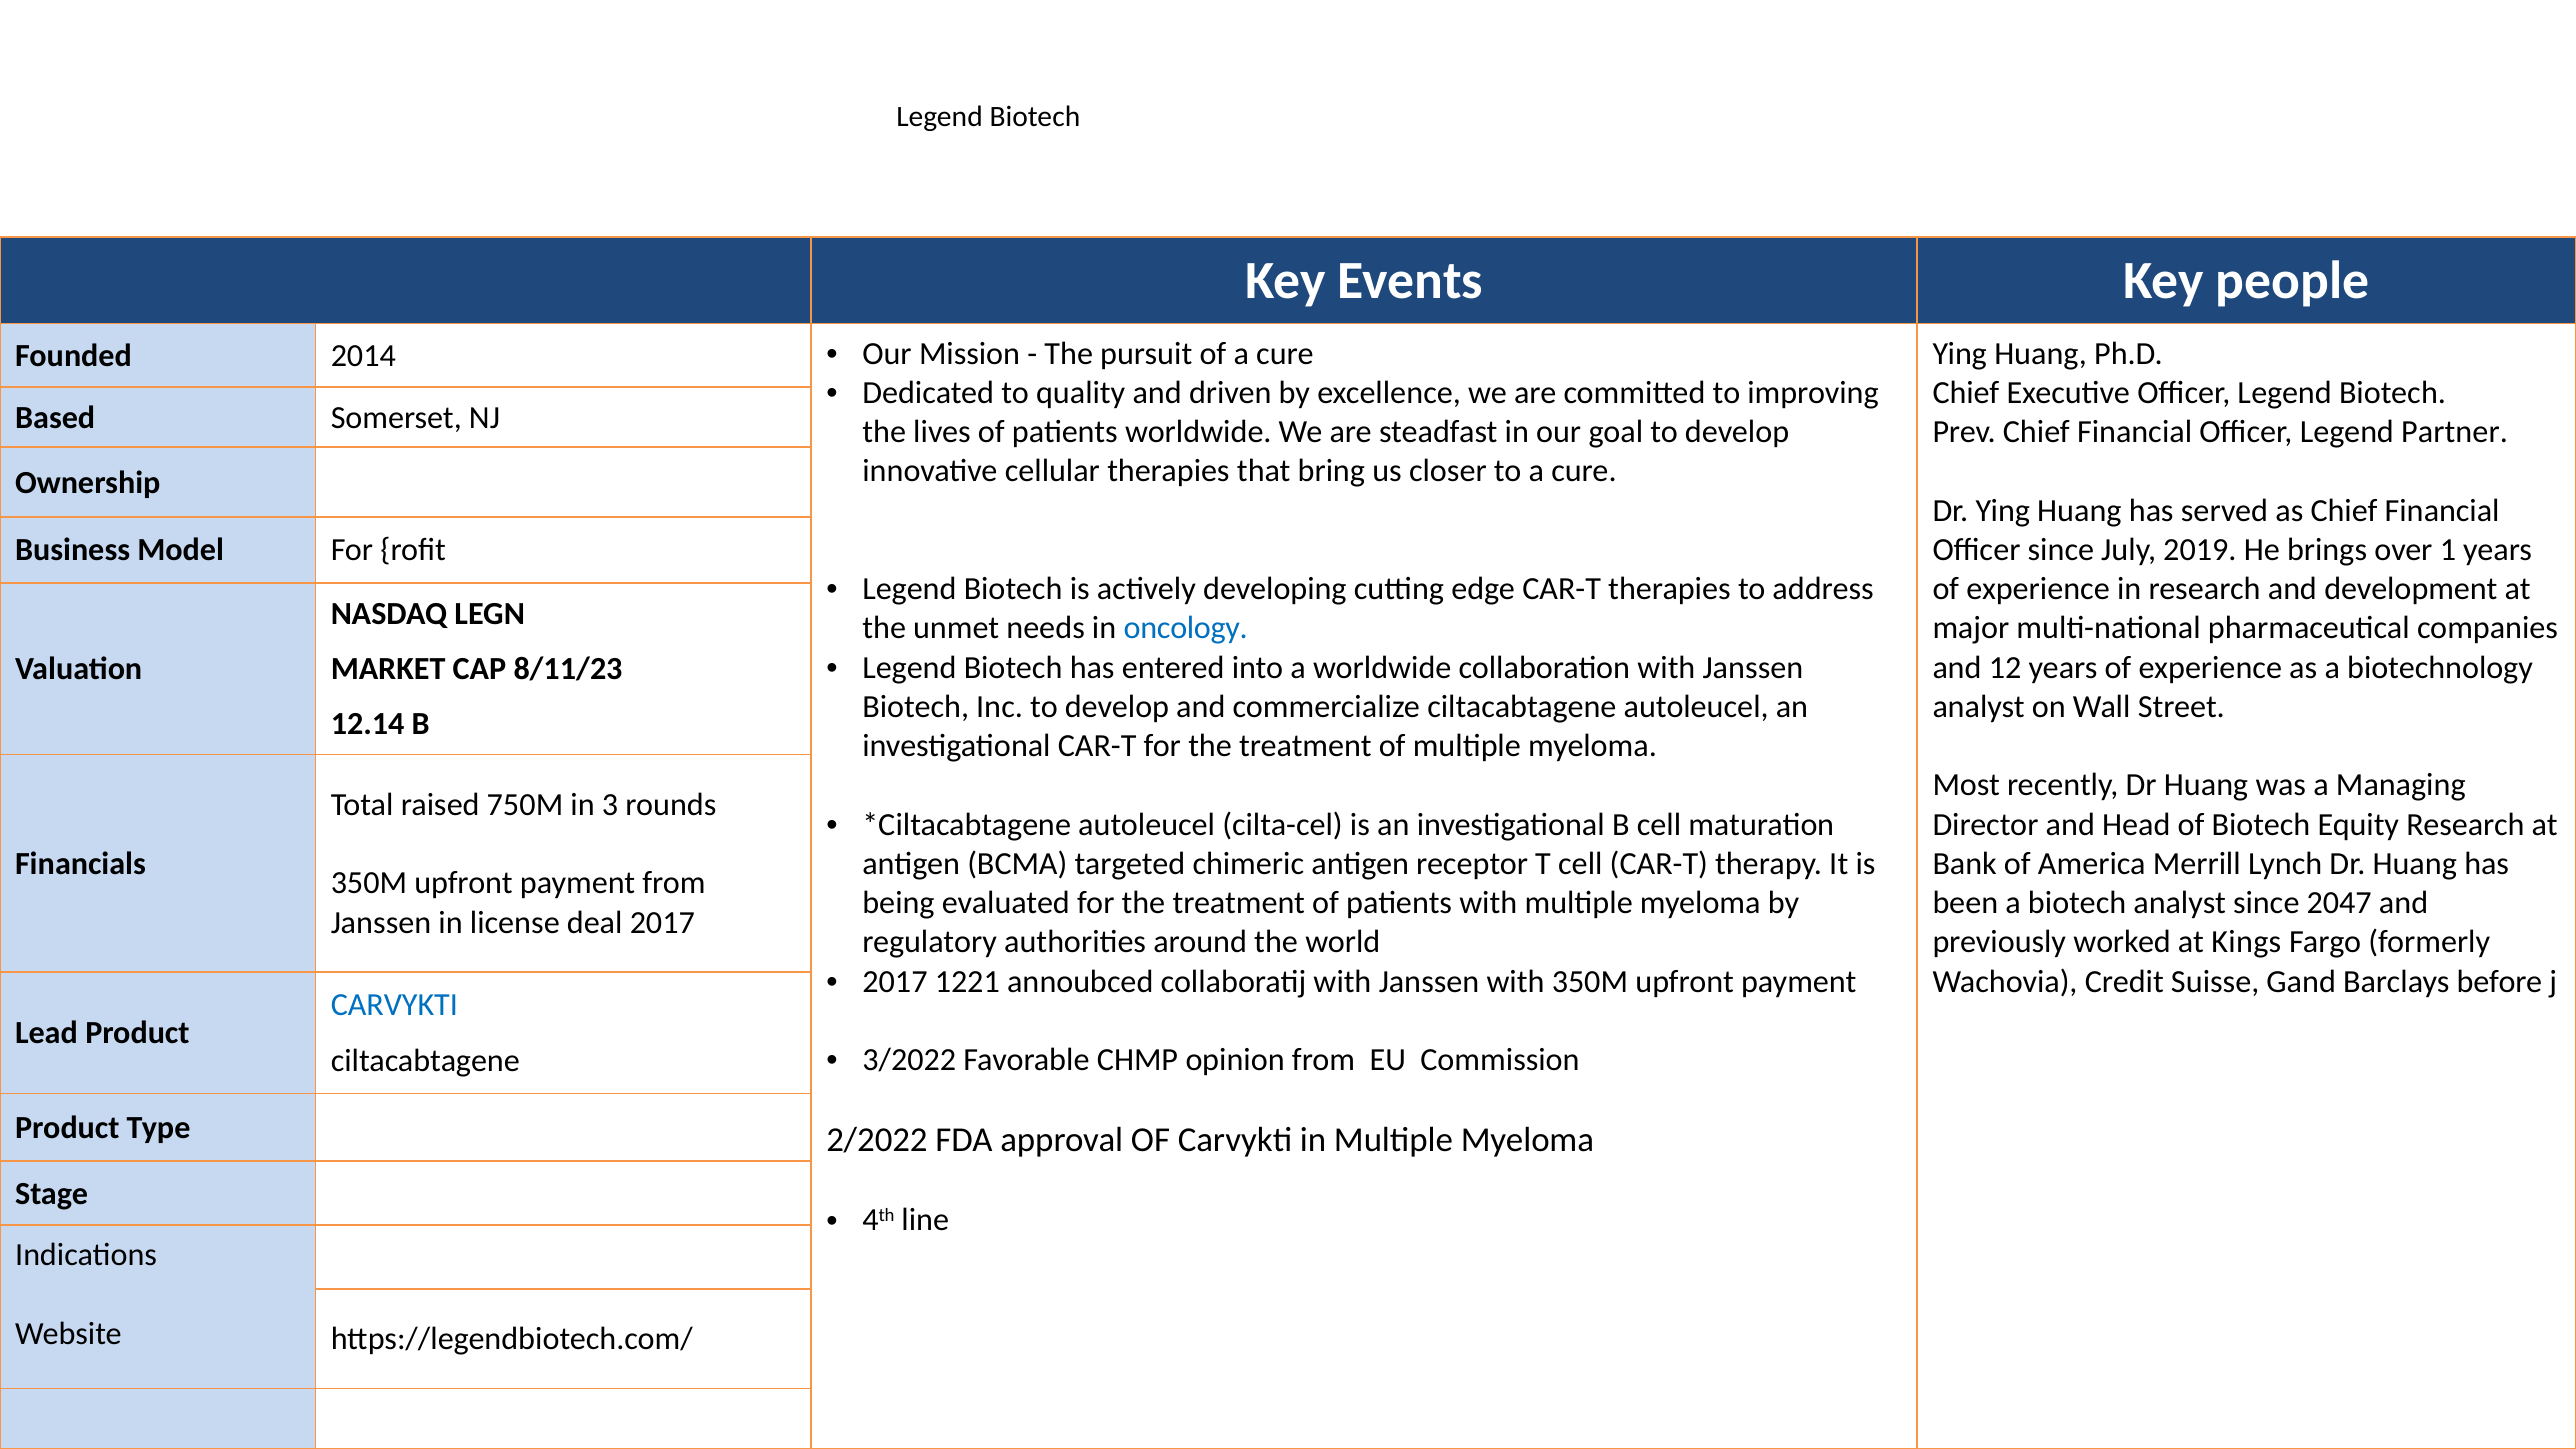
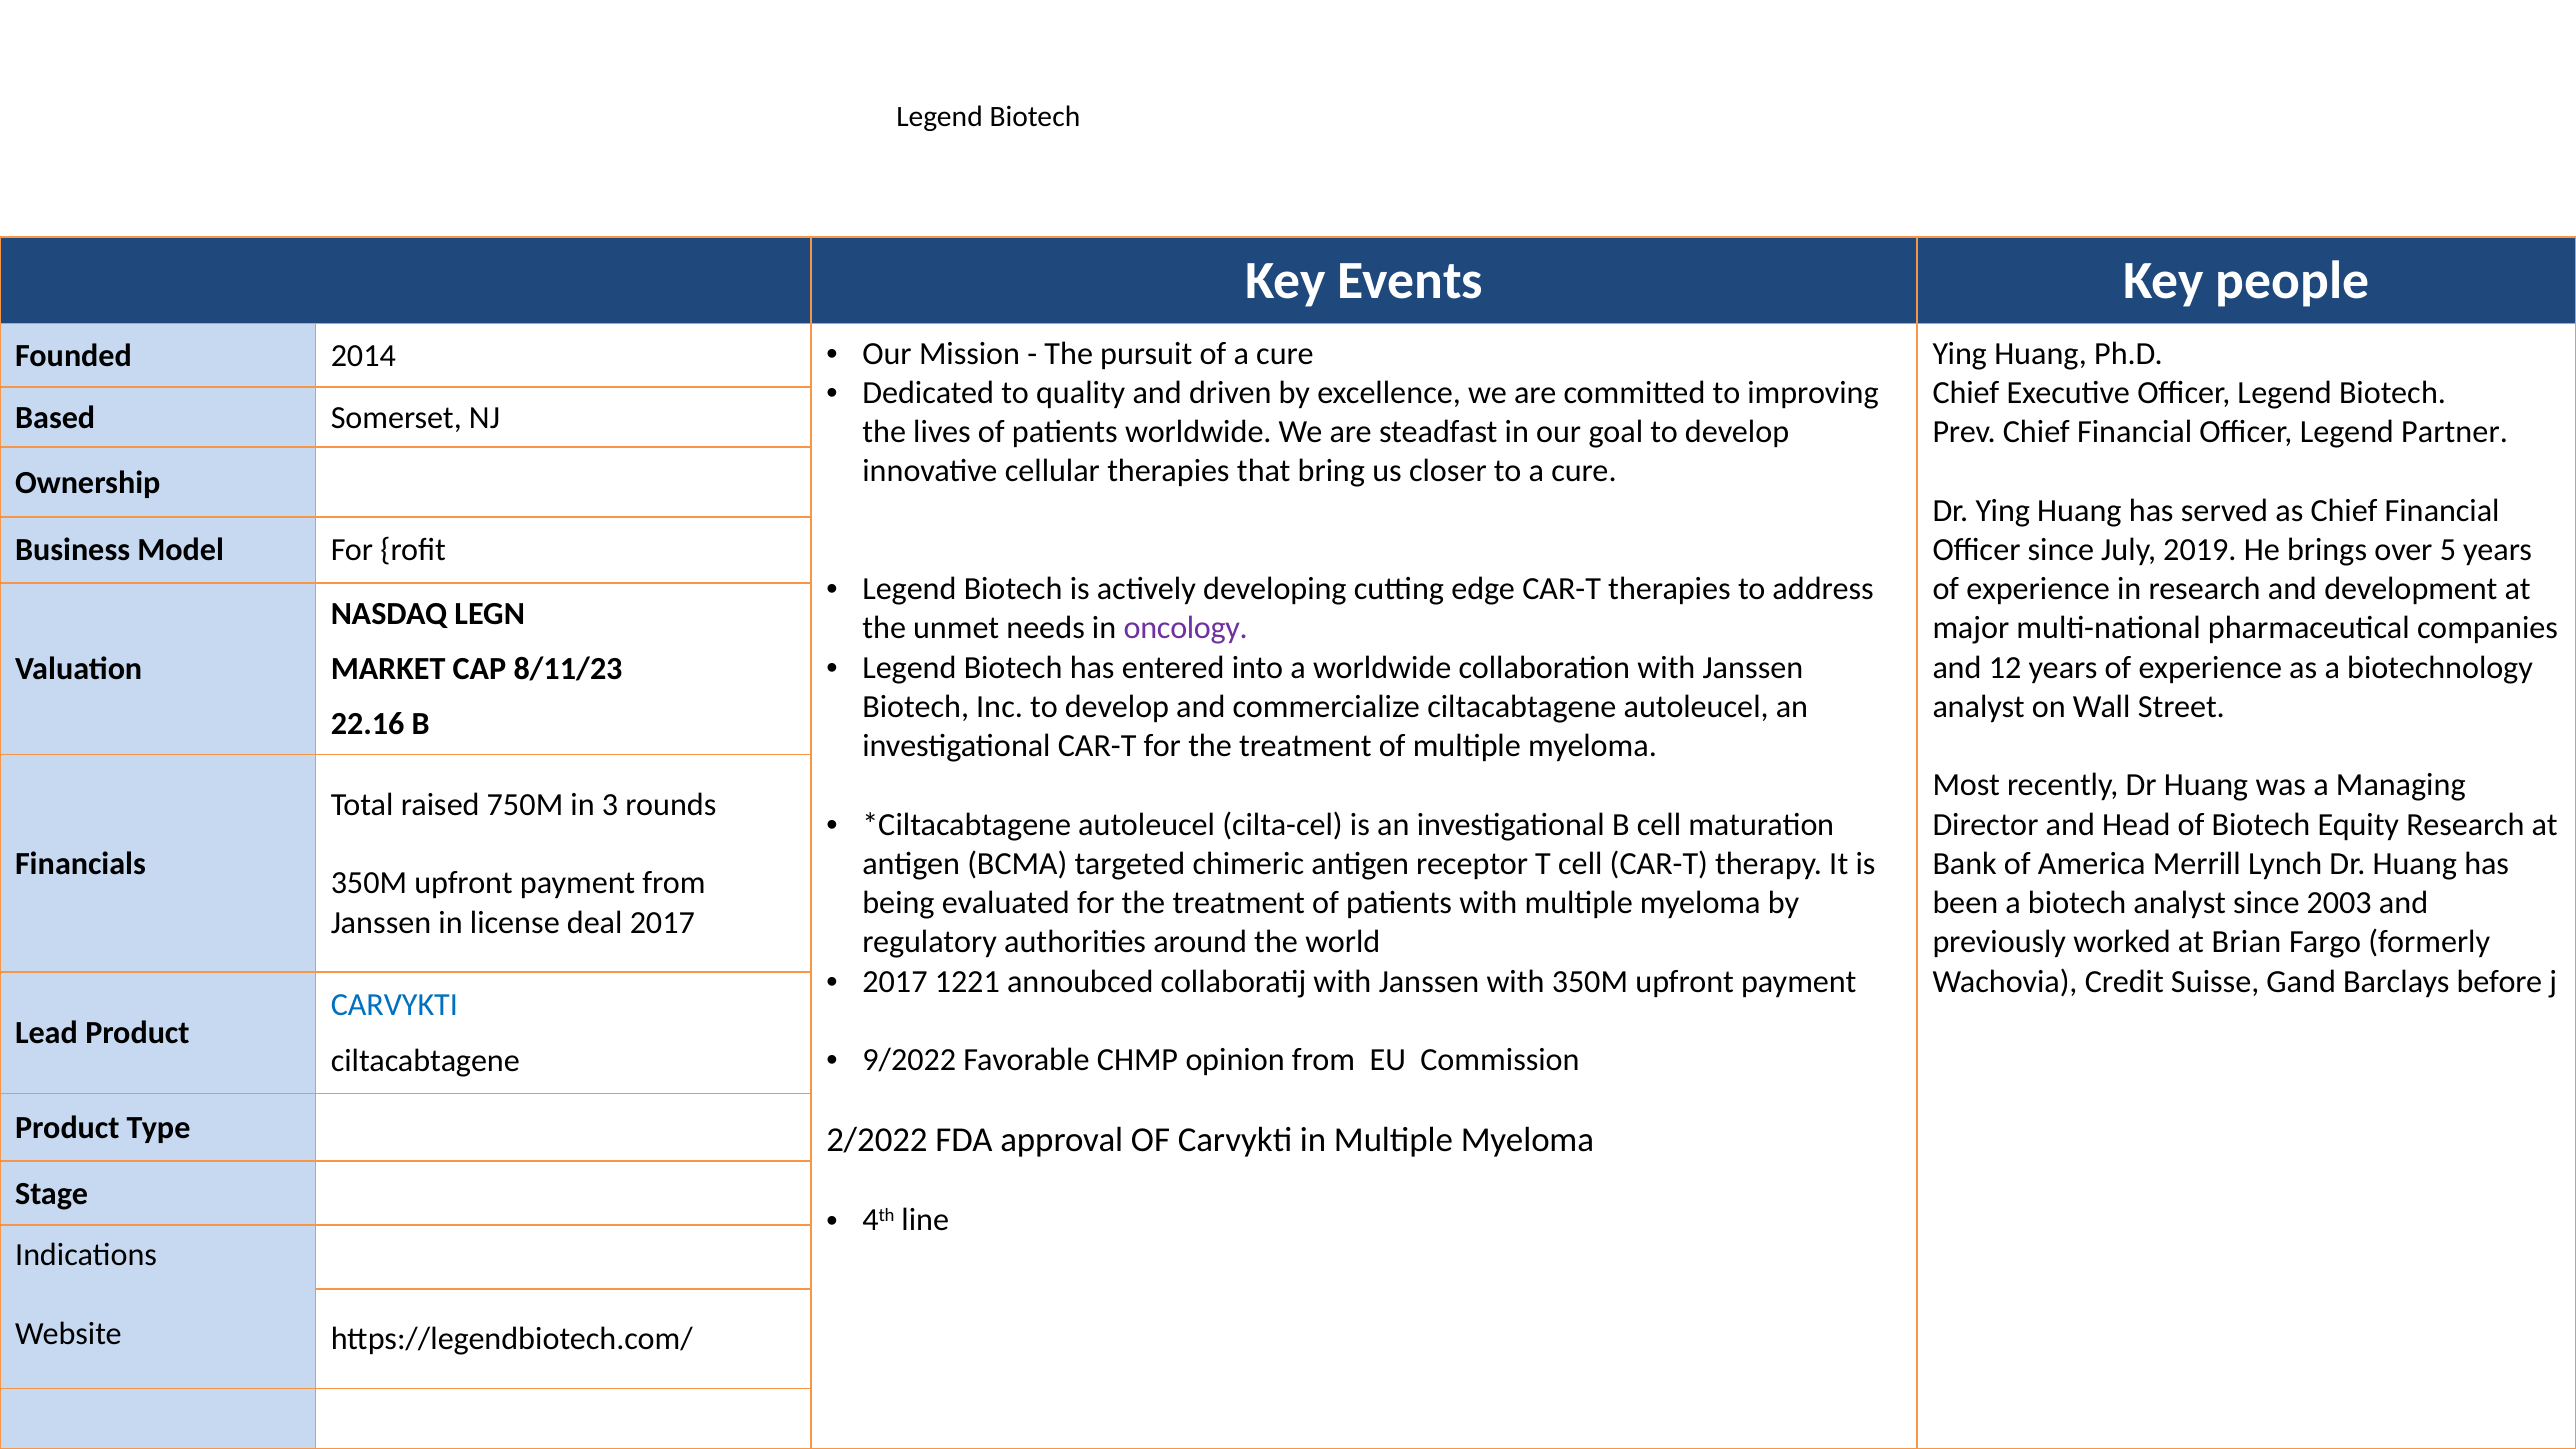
1: 1 -> 5 (2448, 550)
oncology colour: blue -> purple (1186, 628)
12.14: 12.14 -> 22.16 (368, 724)
2047: 2047 -> 2003 (2339, 903)
Kings: Kings -> Brian (2246, 942)
3/2022: 3/2022 -> 9/2022 (909, 1060)
